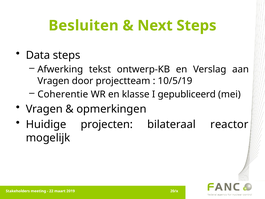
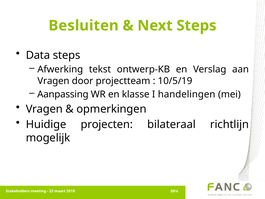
Coherentie: Coherentie -> Aanpassing (63, 94)
gepubliceerd: gepubliceerd -> handelingen (187, 94)
reactor: reactor -> richtlijn (230, 124)
